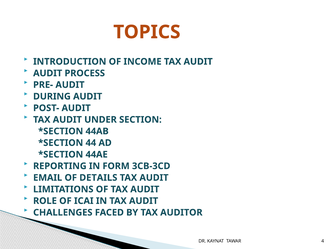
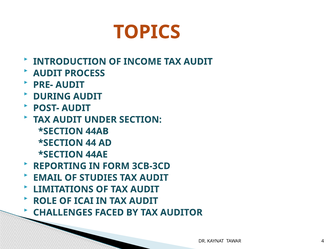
DETAILS: DETAILS -> STUDIES (98, 178)
